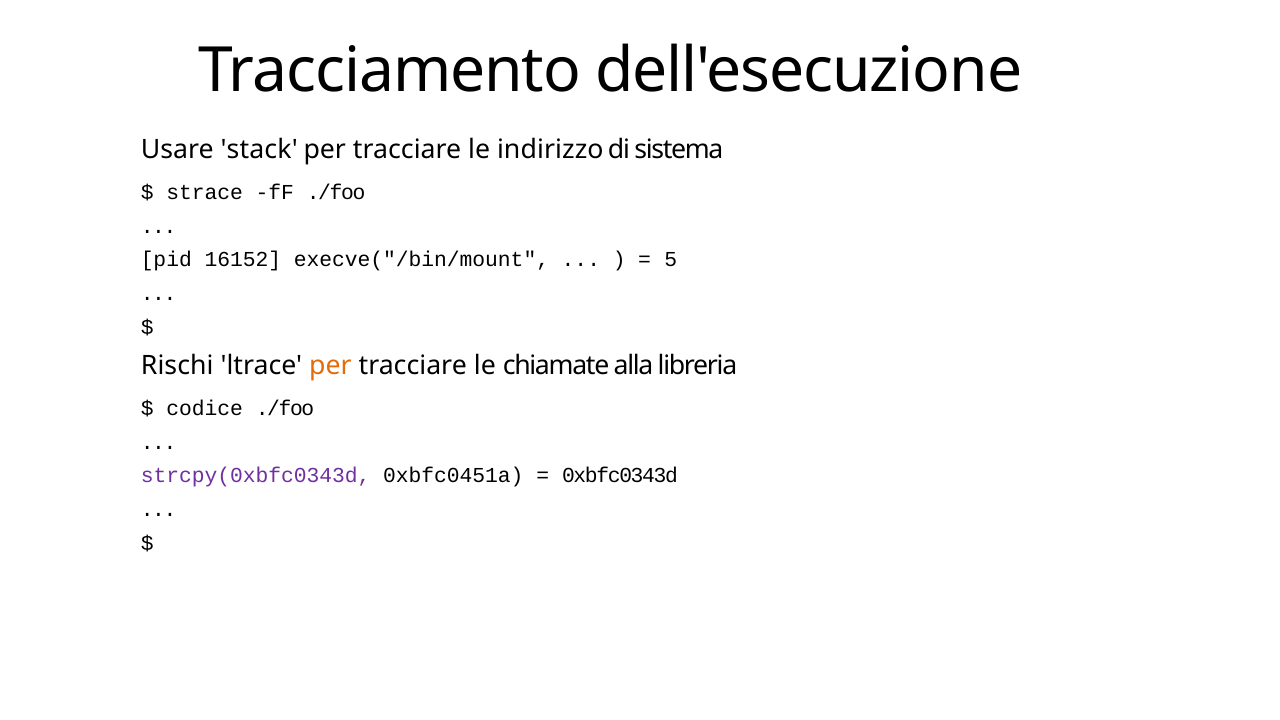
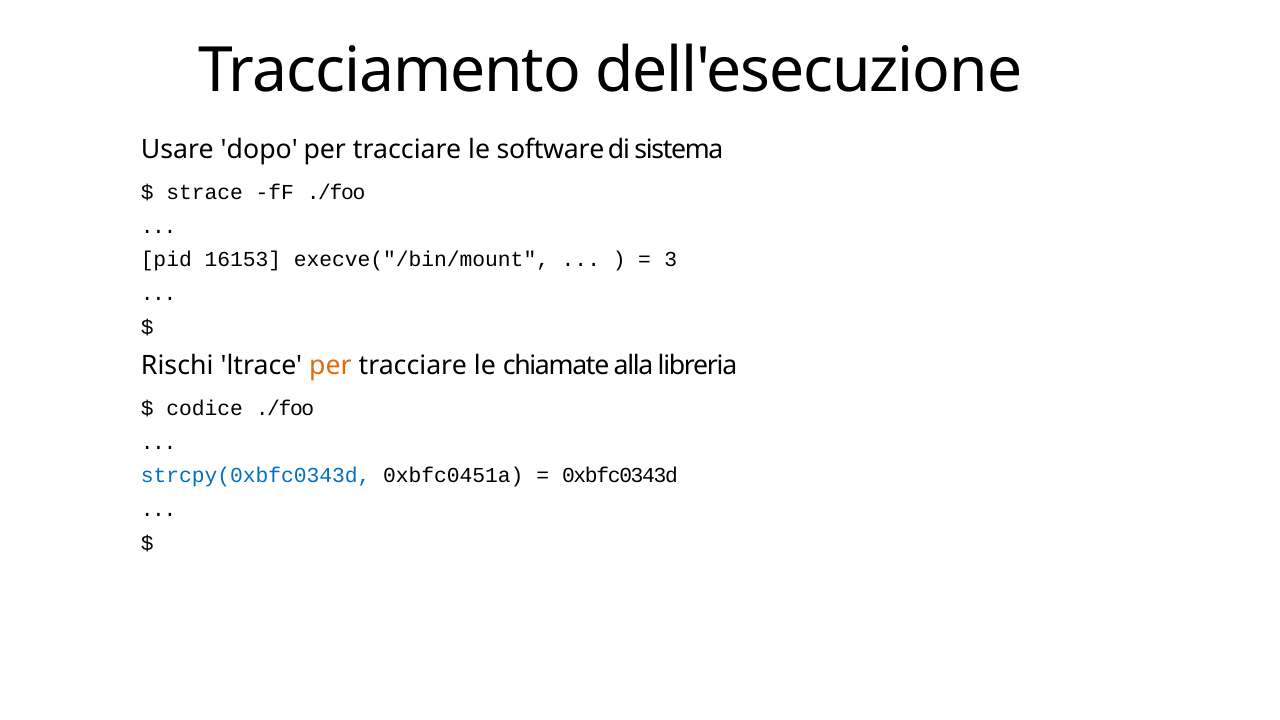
stack: stack -> dopo (259, 150)
indirizzo: indirizzo -> software (550, 150)
16152: 16152 -> 16153 (243, 260)
5: 5 -> 3 (671, 260)
strcpy(0xbfc0343d colour: purple -> blue (256, 476)
